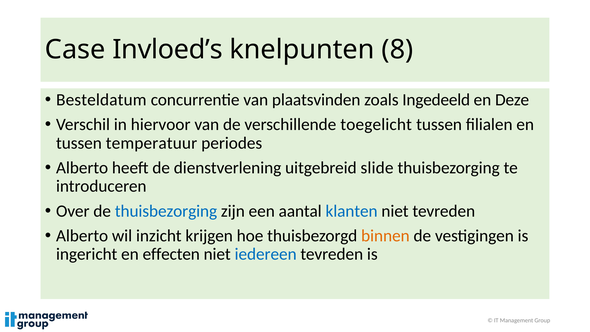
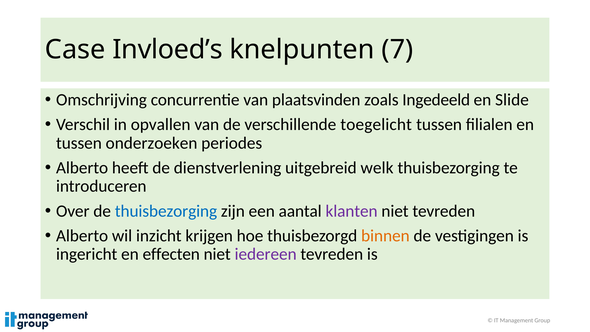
8: 8 -> 7 (397, 50)
Besteldatum: Besteldatum -> Omschrijving (101, 100)
Deze: Deze -> Slide (512, 100)
hiervoor: hiervoor -> opvallen (161, 124)
temperatuur: temperatuur -> onderzoeken (152, 143)
slide: slide -> welk (377, 168)
klanten colour: blue -> purple (352, 211)
iedereen colour: blue -> purple (266, 254)
